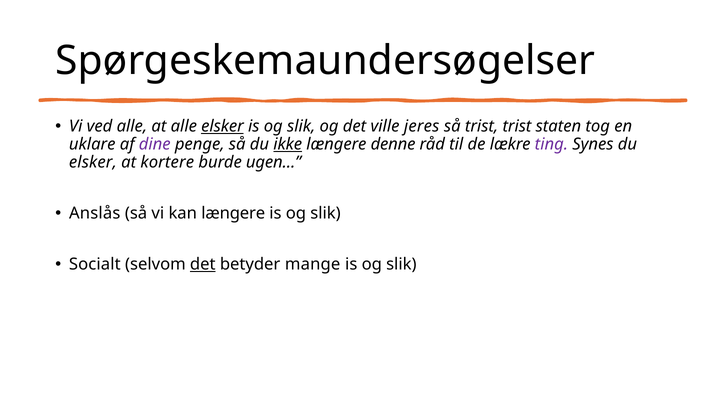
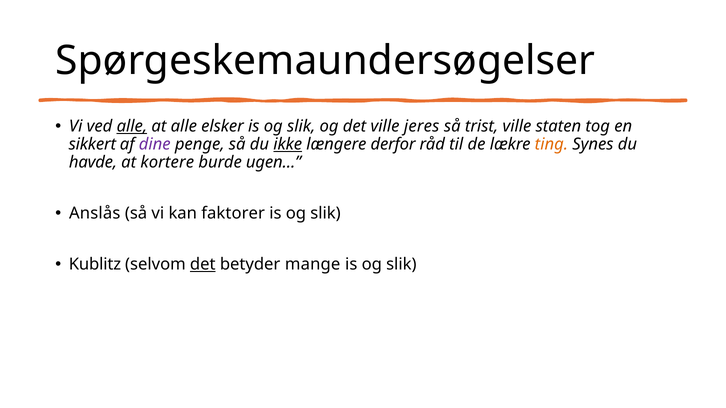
alle underline: none -> present (132, 126)
elsker underline: present -> none (223, 126)
trist trist: trist -> ville (517, 126)
uklare: uklare -> sikkert (92, 144)
denne: denne -> derfor (393, 144)
ting colour: purple -> orange (551, 144)
elsker: elsker -> havde (93, 162)
kan længere: længere -> faktorer (233, 213)
Socialt: Socialt -> Kublitz (95, 264)
